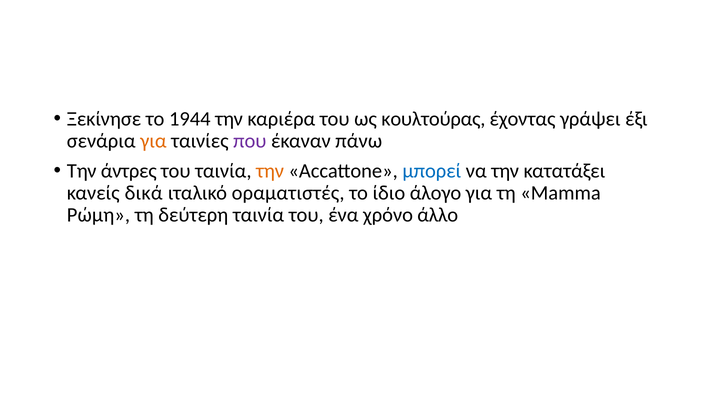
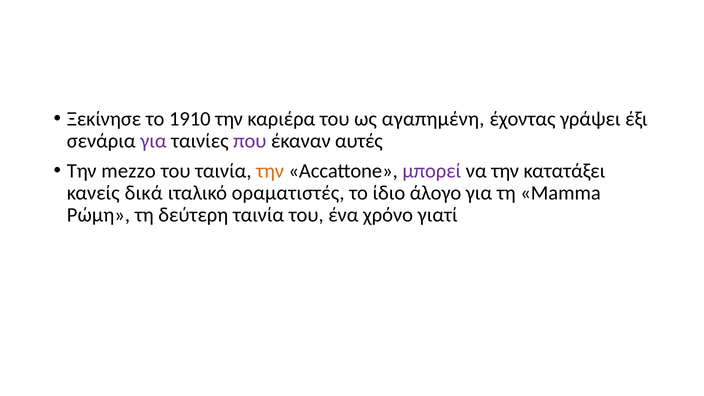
1944: 1944 -> 1910 (190, 119)
κουλτούρας: κουλτούρας -> αγαπημένη (433, 119)
για colour: orange -> purple (153, 141)
πάνω: πάνω -> αυτές (359, 141)
άντρες: άντρες -> mezzo (129, 171)
μπορεί colour: blue -> purple (432, 171)
άλλο: άλλο -> γιατί (438, 215)
